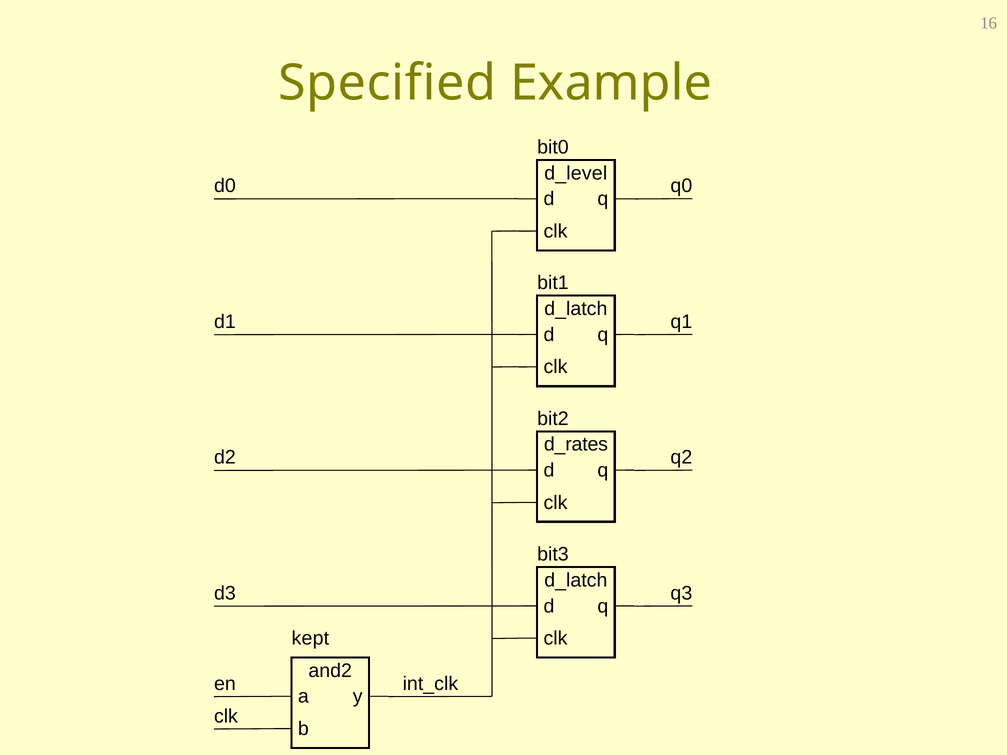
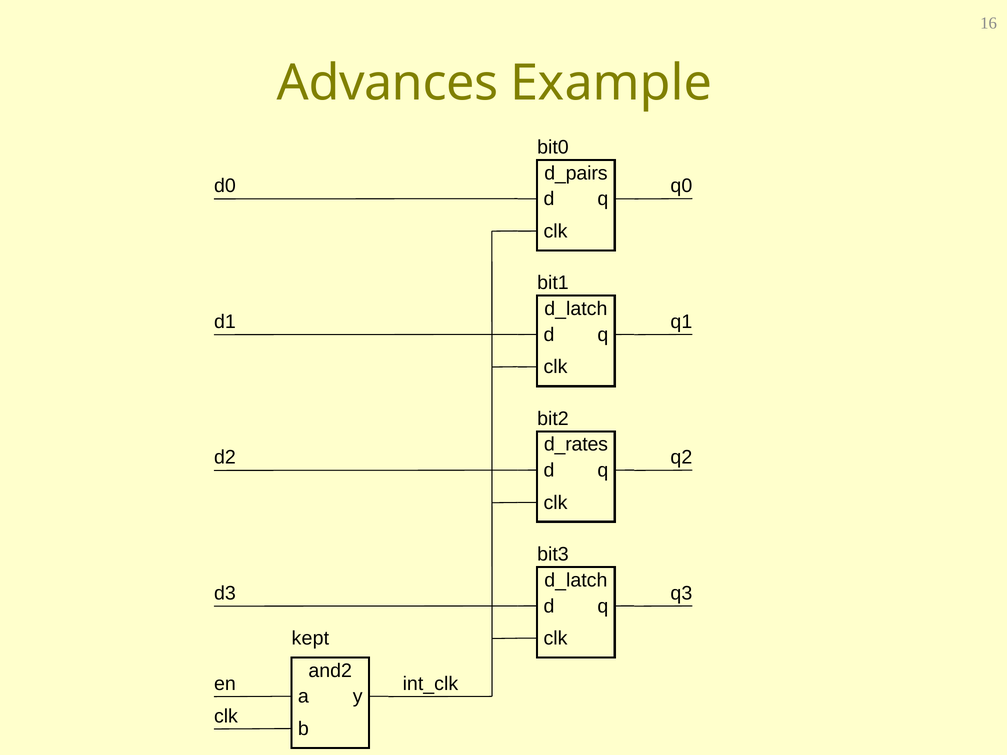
Specified: Specified -> Advances (388, 83)
d_level: d_level -> d_pairs (576, 173)
